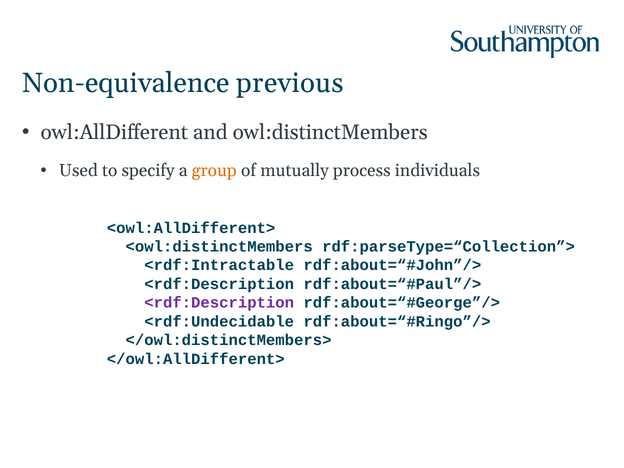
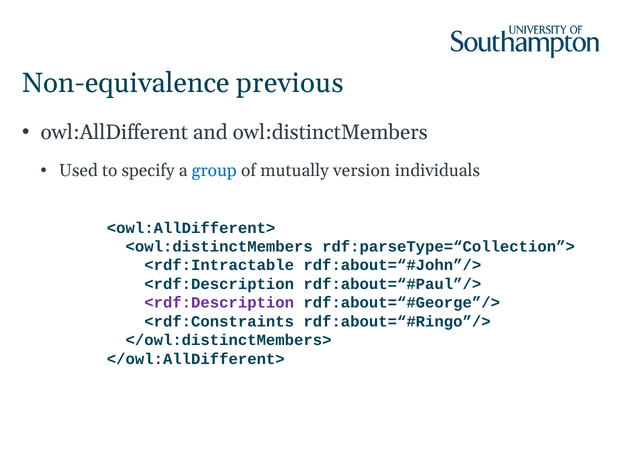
group colour: orange -> blue (214, 171)
process: process -> version (362, 171)
<rdf:Undecidable: <rdf:Undecidable -> <rdf:Constraints (219, 321)
